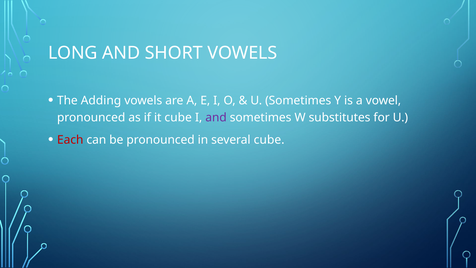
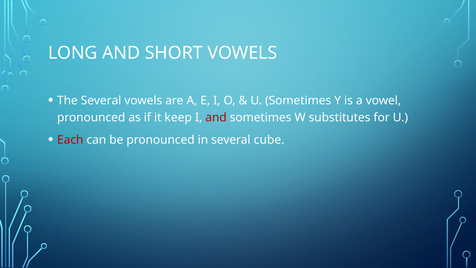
The Adding: Adding -> Several (101, 100)
it cube: cube -> keep (178, 118)
and colour: purple -> red (216, 118)
